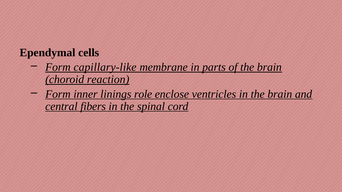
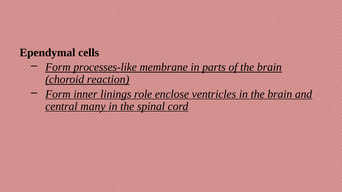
capillary-like: capillary-like -> processes-like (105, 67)
fibers: fibers -> many (93, 107)
